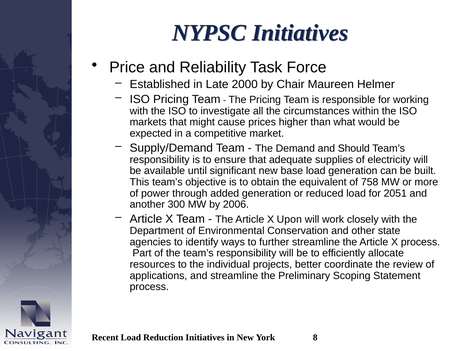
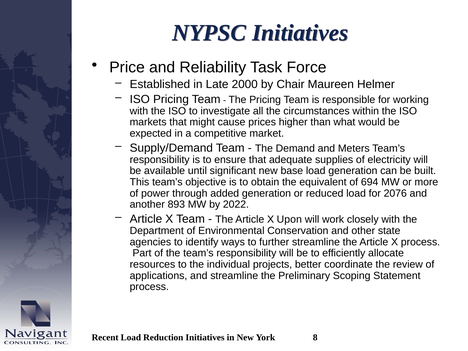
Should: Should -> Meters (354, 148)
758: 758 -> 694 (370, 182)
2051: 2051 -> 2076 (395, 193)
300: 300 -> 893 (176, 205)
2006: 2006 -> 2022 (236, 205)
